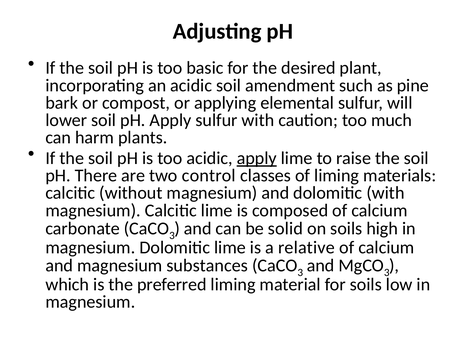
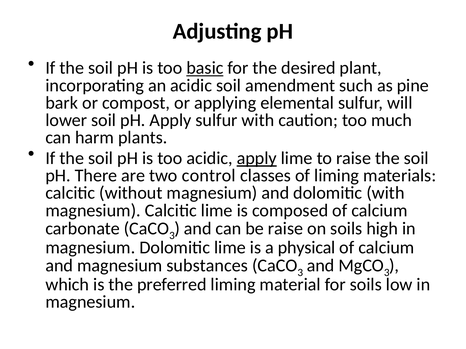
basic underline: none -> present (205, 68)
be solid: solid -> raise (286, 229)
relative: relative -> physical (307, 248)
